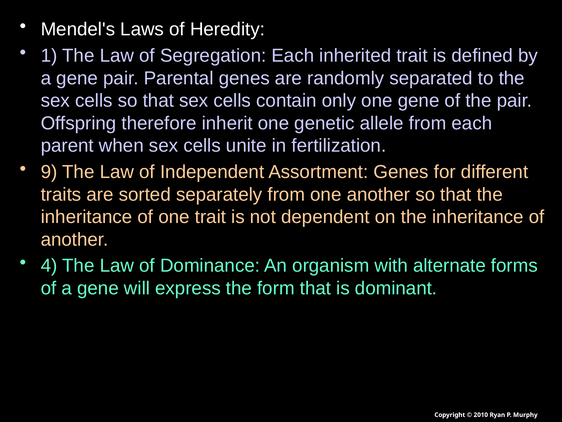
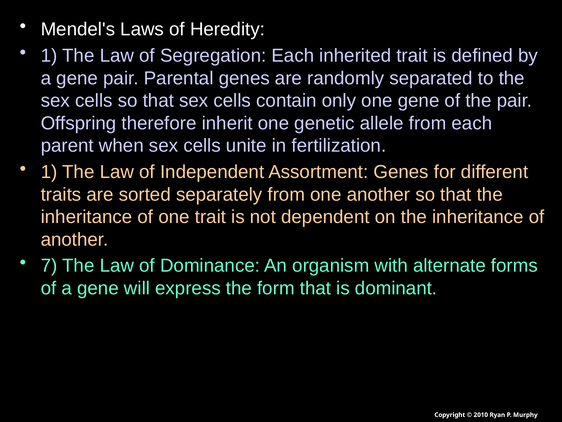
9: 9 -> 1 (49, 172)
4: 4 -> 7 (49, 265)
